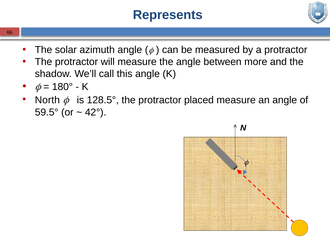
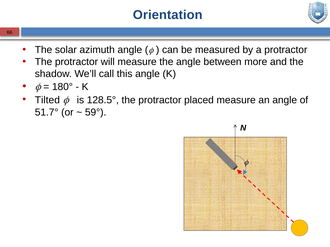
Represents: Represents -> Orientation (168, 15)
North: North -> Tilted (47, 100)
59.5°: 59.5° -> 51.7° (47, 113)
42°: 42° -> 59° (96, 113)
